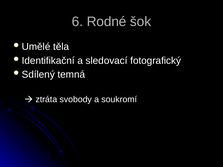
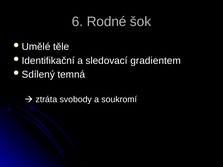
těla: těla -> těle (61, 47)
fotografický: fotografický -> gradientem (156, 61)
